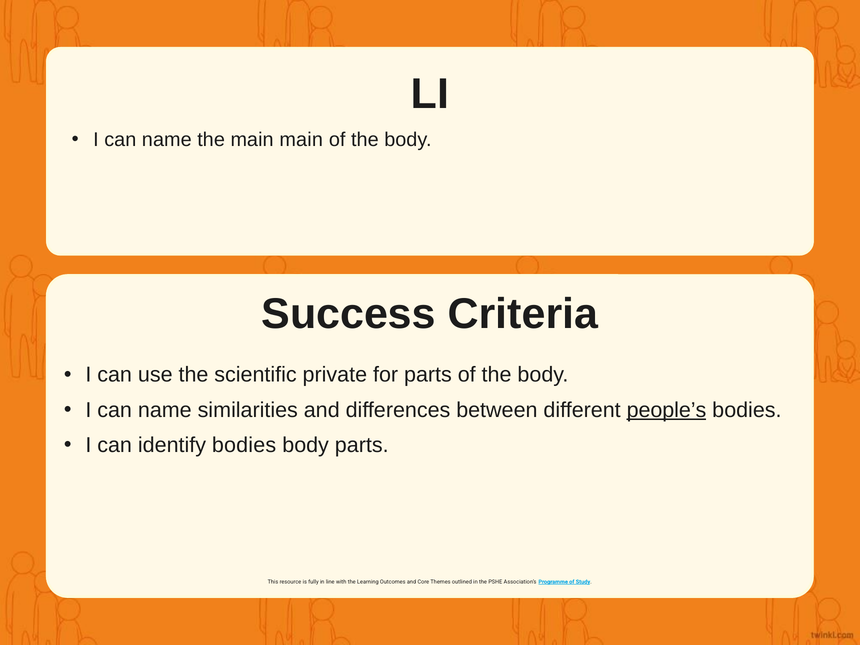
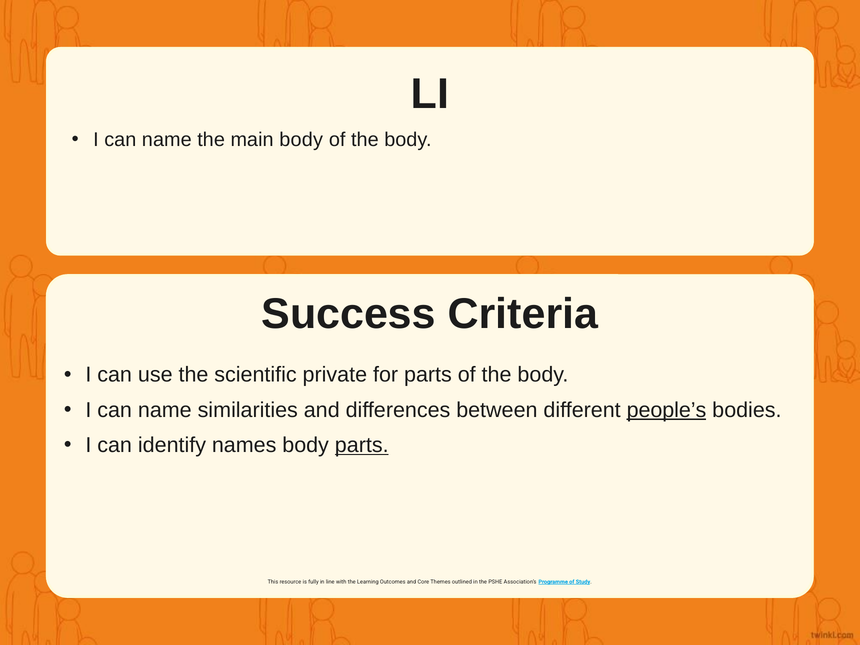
main main: main -> body (301, 140)
identify bodies: bodies -> names (244, 445)
parts underline: none -> present (362, 445)
